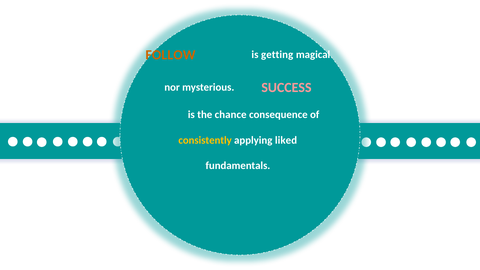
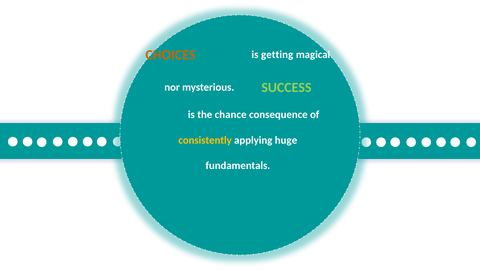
FOLLOW: FOLLOW -> CHOICES (170, 55)
SUCCESS colour: pink -> light green (286, 88)
liked: liked -> huge (286, 140)
